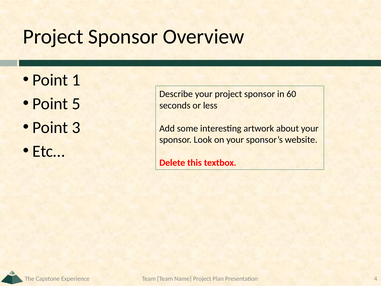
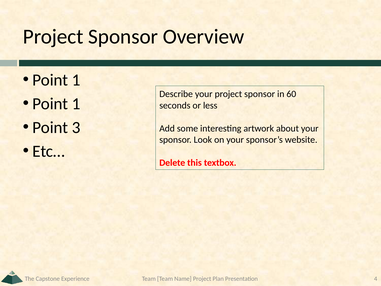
5: 5 -> 1 (76, 104)
